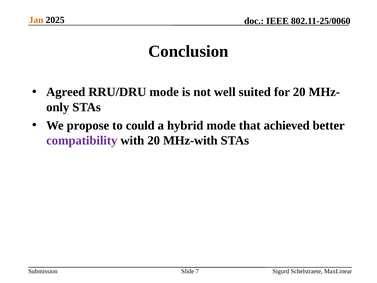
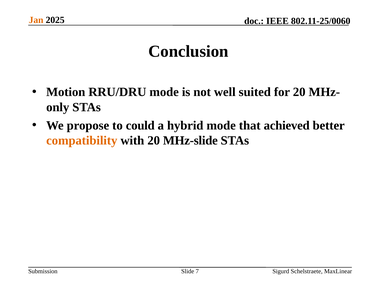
Agreed: Agreed -> Motion (66, 92)
compatibility colour: purple -> orange (82, 140)
MHz-with: MHz-with -> MHz-slide (190, 140)
